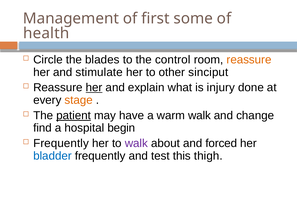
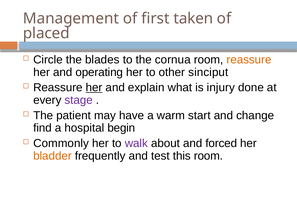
some: some -> taken (193, 19)
health: health -> placed (46, 33)
control: control -> cornua (173, 60)
stimulate: stimulate -> operating (99, 72)
stage colour: orange -> purple (79, 100)
patient underline: present -> none (74, 115)
warm walk: walk -> start (199, 115)
Frequently: Frequently -> Commonly (61, 143)
bladder colour: blue -> orange (52, 156)
this thigh: thigh -> room (208, 156)
